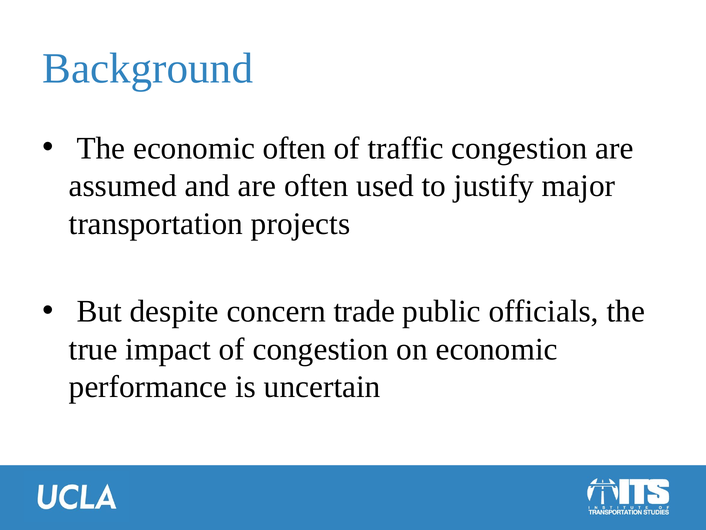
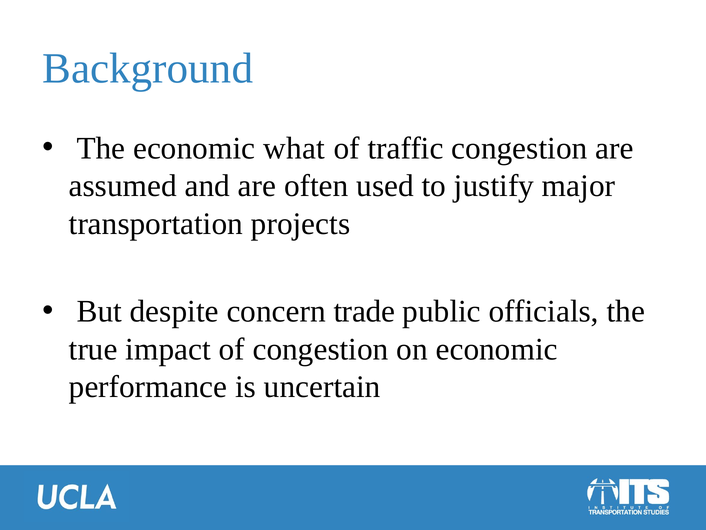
economic often: often -> what (294, 148)
